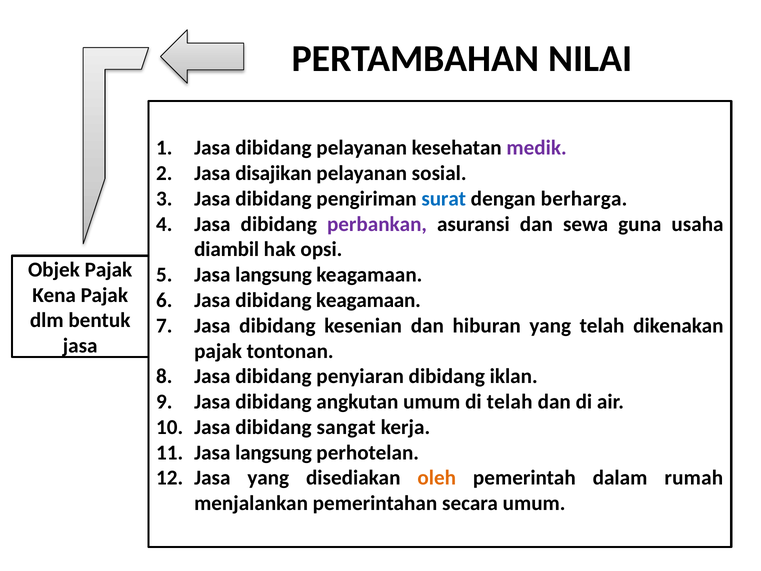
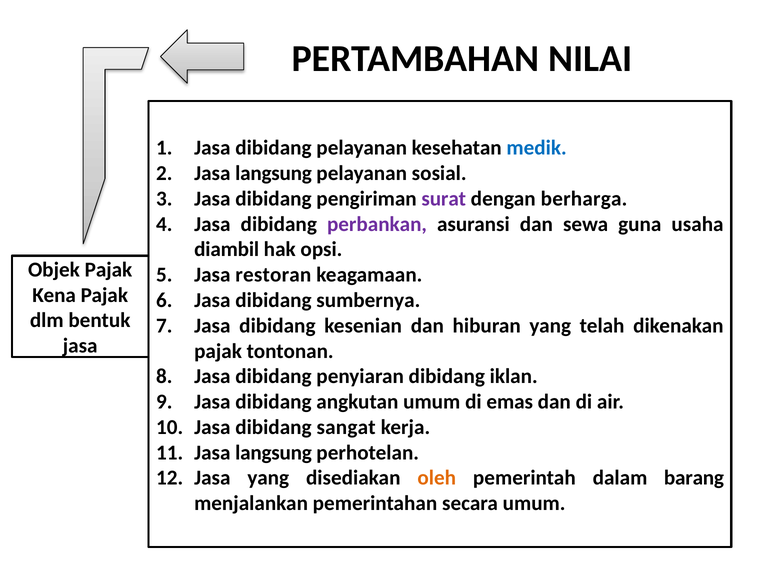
medik colour: purple -> blue (537, 148)
disajikan: disajikan -> langsung (274, 173)
surat colour: blue -> purple (444, 199)
langsung: langsung -> restoran (273, 275)
dibidang keagamaan: keagamaan -> sumbernya (368, 300)
di telah: telah -> emas (510, 402)
rumah: rumah -> barang (694, 478)
